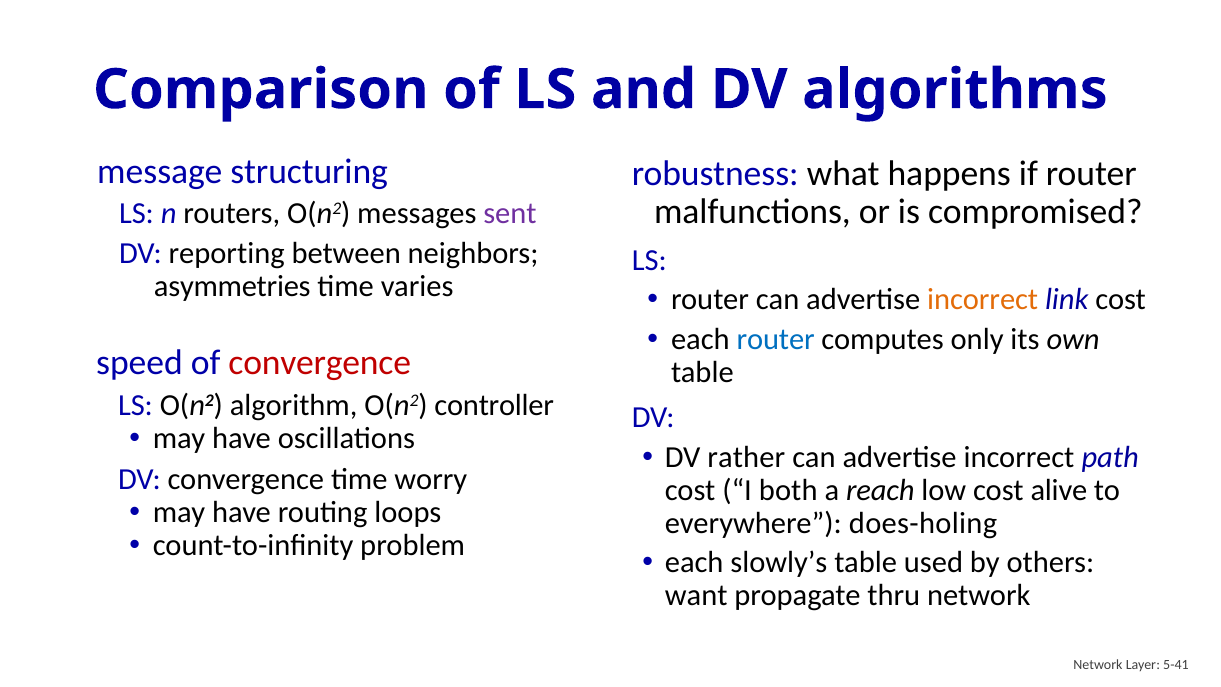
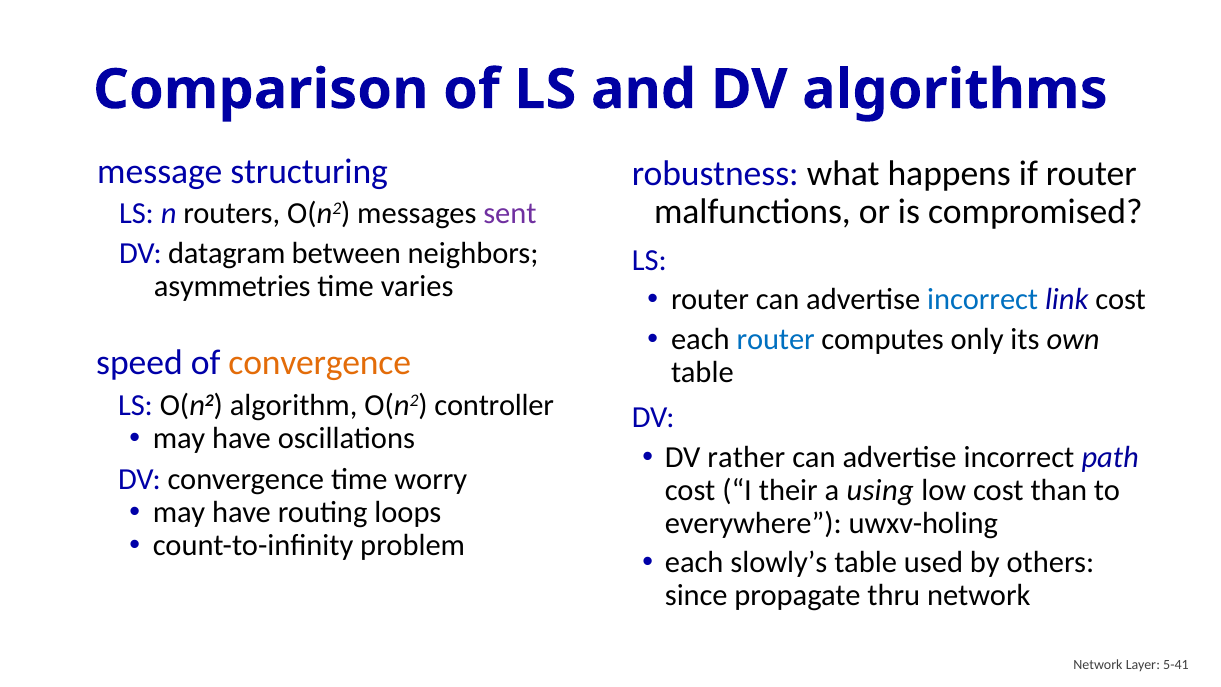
reporting: reporting -> datagram (227, 253)
incorrect colour: orange -> blue (983, 300)
convergence colour: red -> orange (320, 362)
both: both -> their (788, 490)
reach: reach -> using (880, 490)
alive: alive -> than (1059, 490)
does-holing: does-holing -> uwxv-holing (923, 523)
want: want -> since (696, 595)
